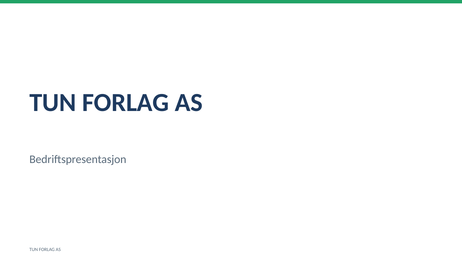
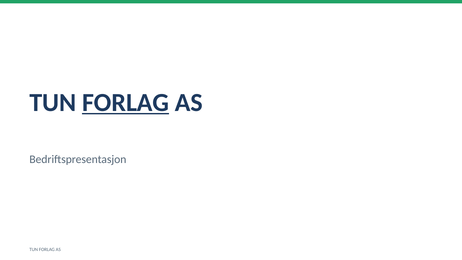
FORLAG underline: none -> present (126, 102)
